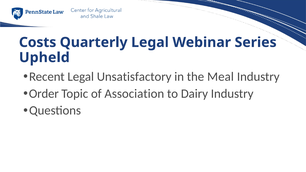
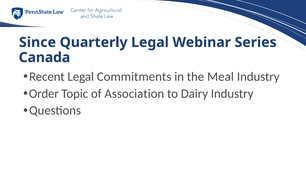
Costs: Costs -> Since (37, 42)
Upheld: Upheld -> Canada (44, 58)
Unsatisfactory: Unsatisfactory -> Commitments (134, 77)
